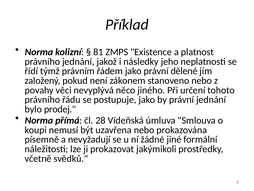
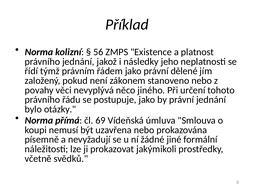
81: 81 -> 56 (98, 52)
prodej: prodej -> otázky (60, 109)
28: 28 -> 69 (100, 120)
